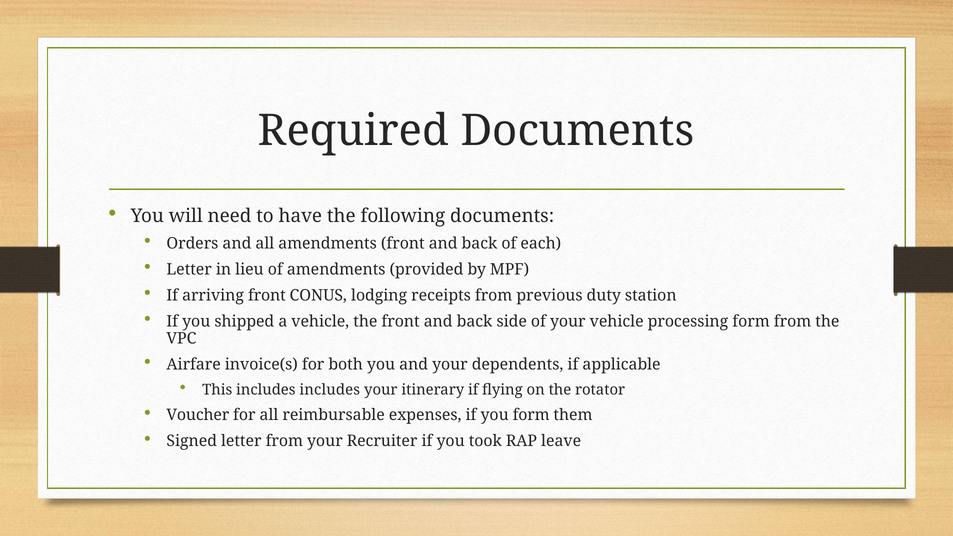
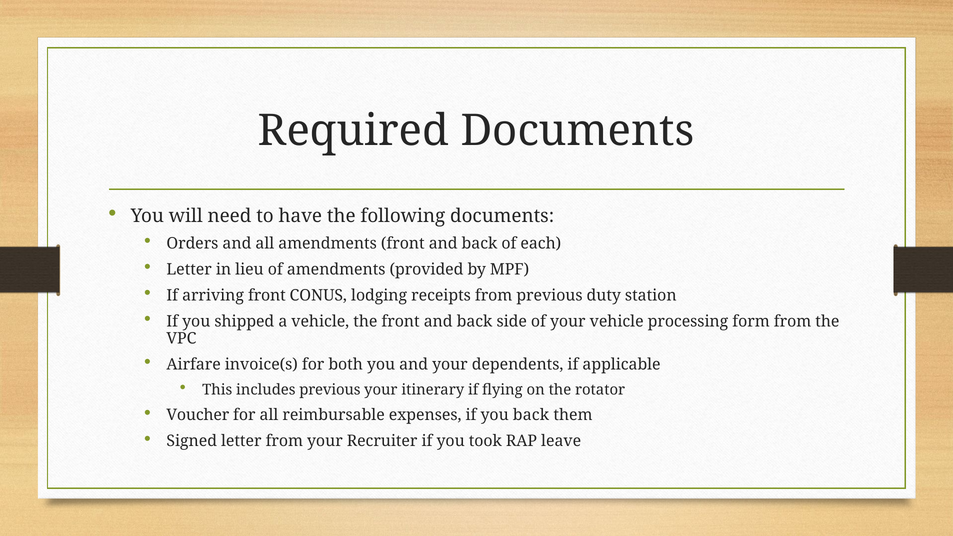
includes includes: includes -> previous (330, 390)
you form: form -> back (531, 415)
